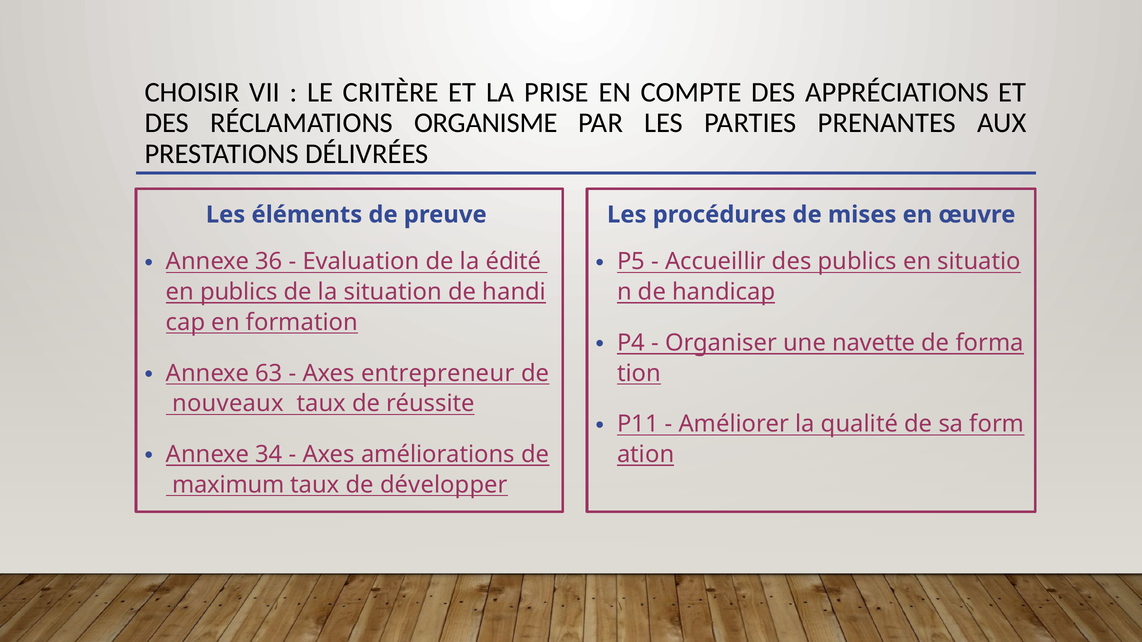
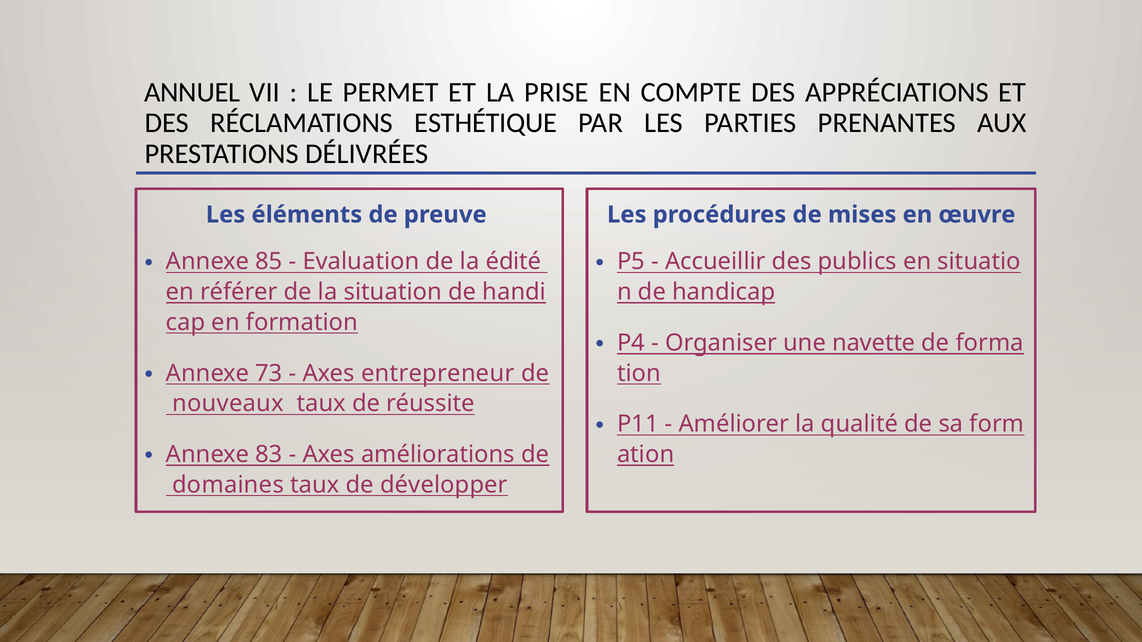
CHOISIR: CHOISIR -> ANNUEL (192, 92)
CRITÈRE: CRITÈRE -> PERMET (391, 92)
ORGANISME: ORGANISME -> ESTHÉTIQUE (486, 123)
36: 36 -> 85 (269, 262)
en publics: publics -> référer (239, 292)
63: 63 -> 73 (269, 373)
34: 34 -> 83 (269, 455)
maximum: maximum -> domaines (228, 485)
